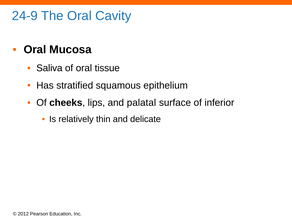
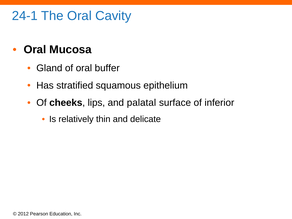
24-9: 24-9 -> 24-1 (25, 16)
Saliva: Saliva -> Gland (49, 68)
tissue: tissue -> buffer (107, 68)
